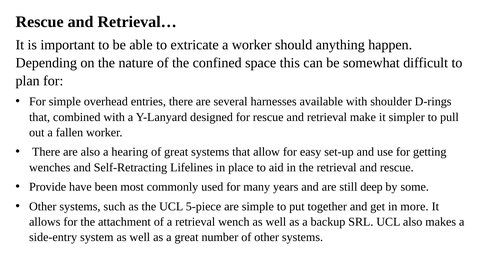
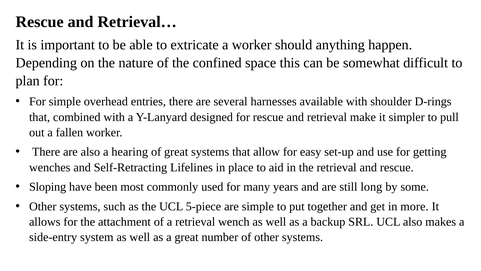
Provide: Provide -> Sloping (48, 187)
deep: deep -> long (371, 187)
